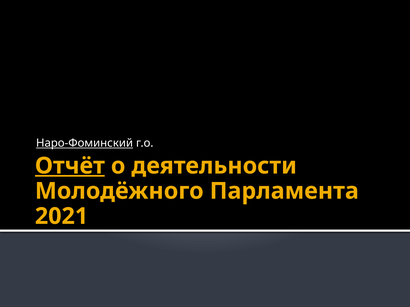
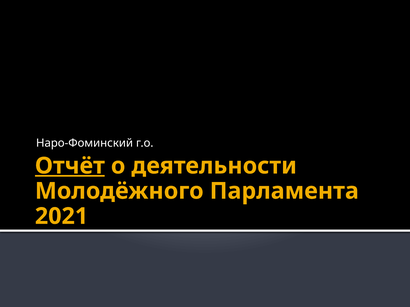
Наро-Фоминский underline: present -> none (85, 143)
